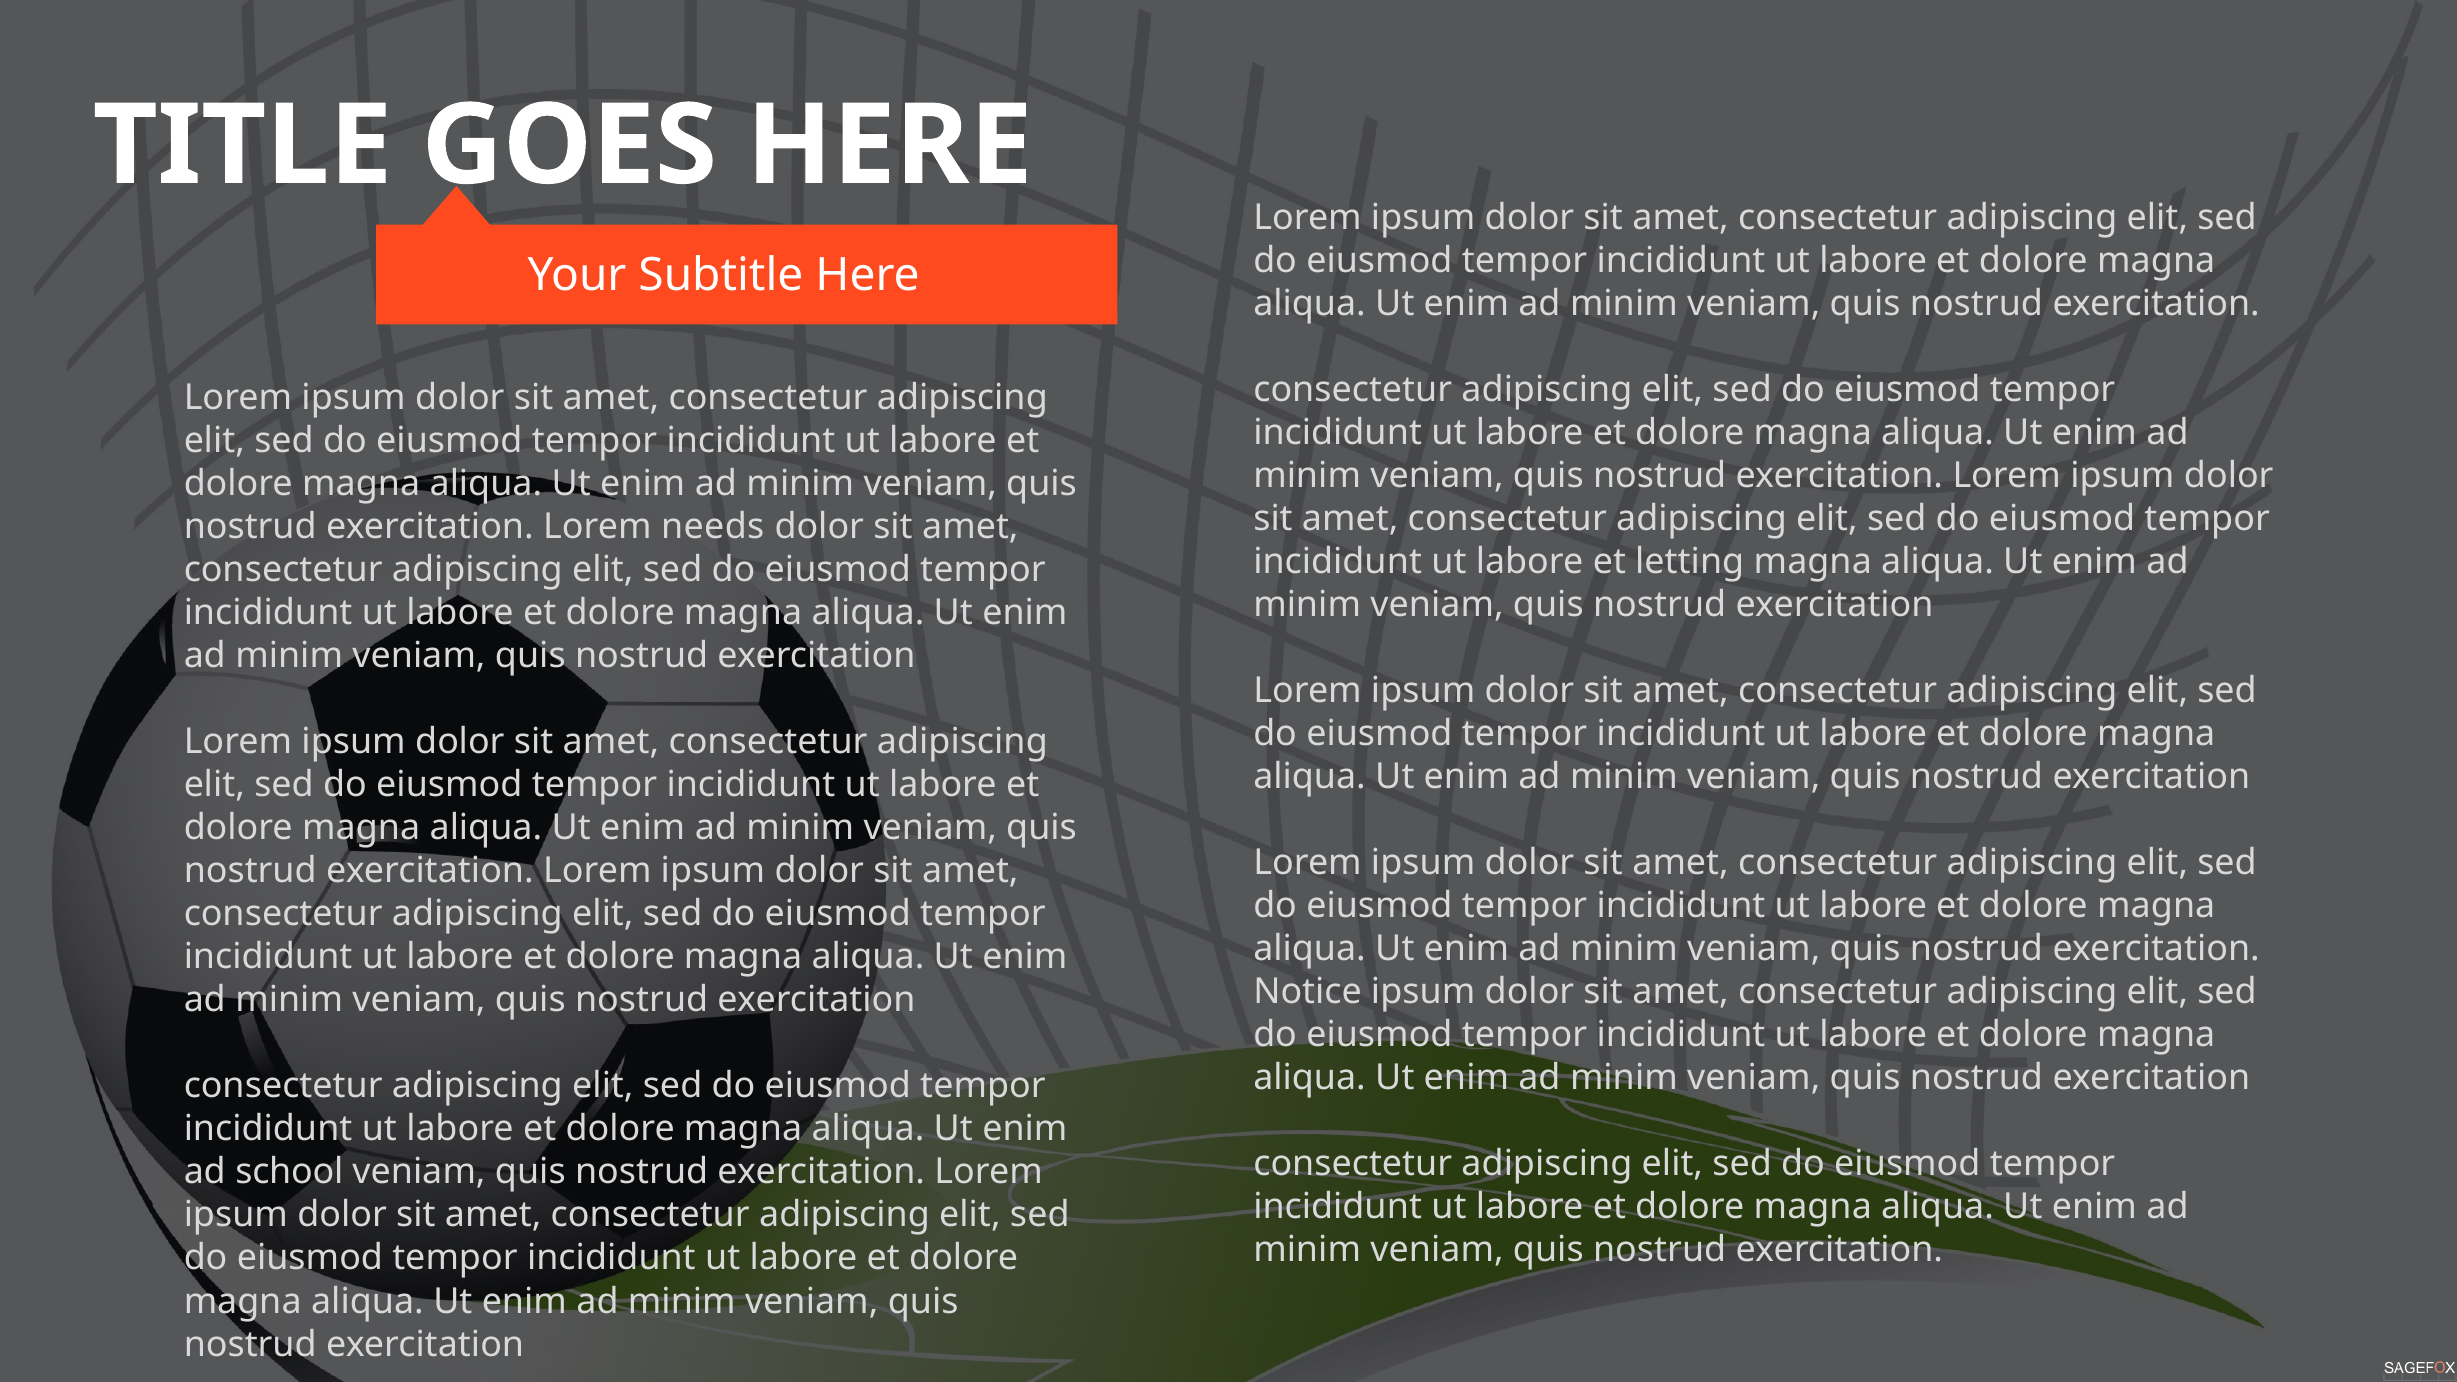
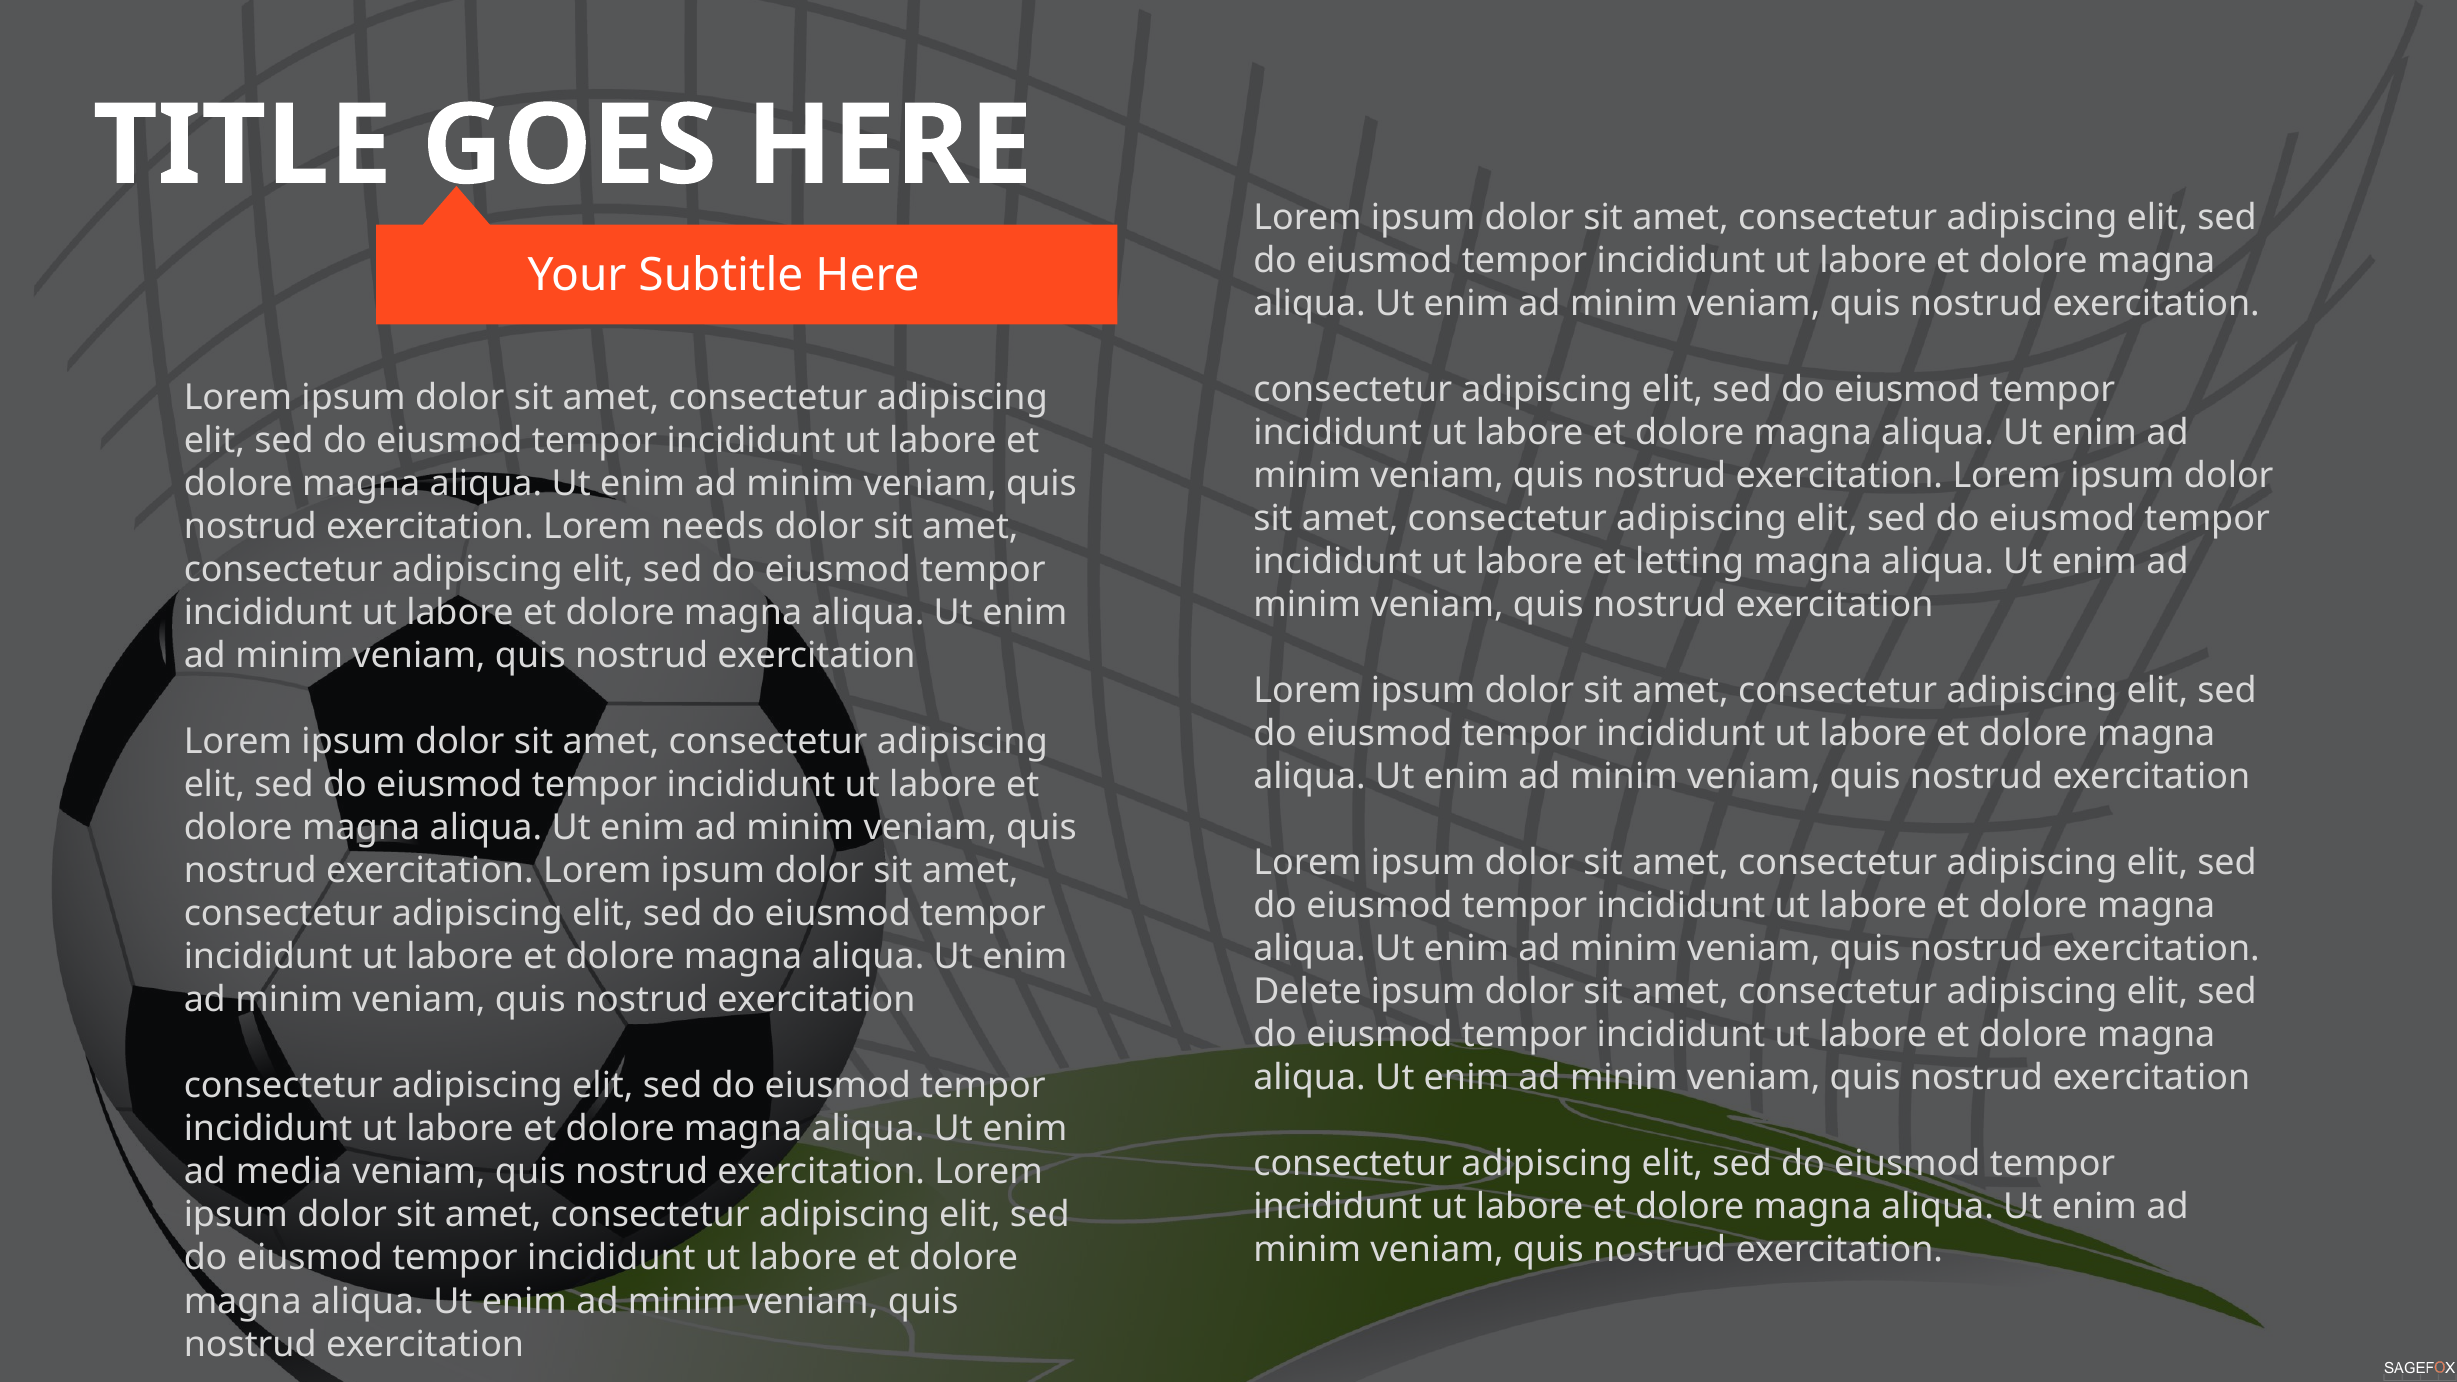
Notice: Notice -> Delete (1308, 992)
school: school -> media (289, 1172)
